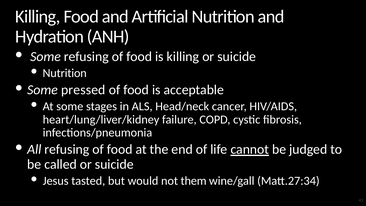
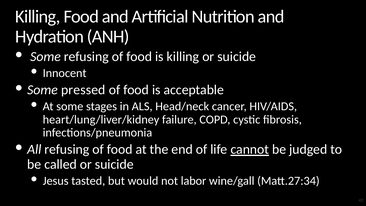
Nutrition: Nutrition -> Innocent (65, 73)
them: them -> labor (194, 181)
